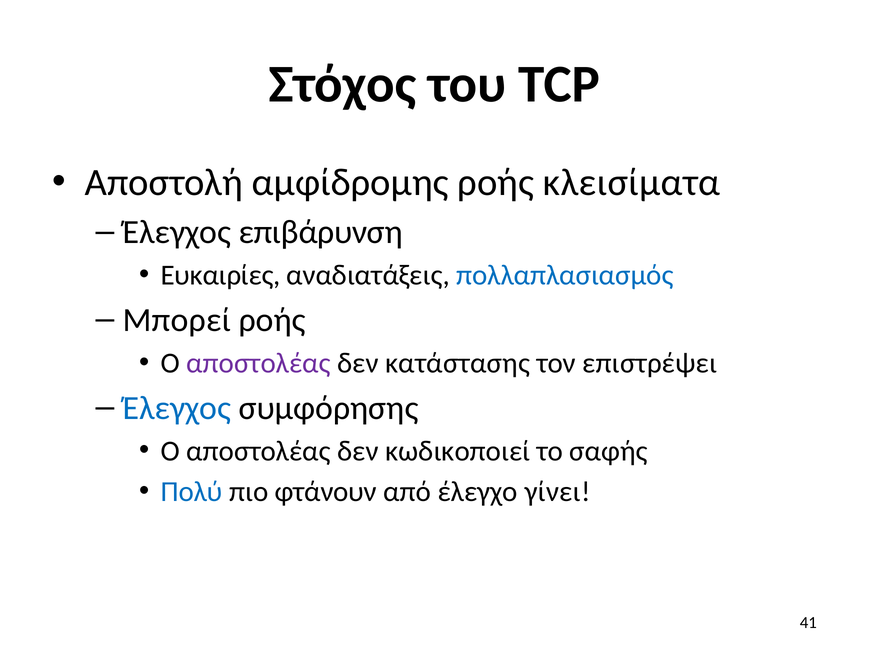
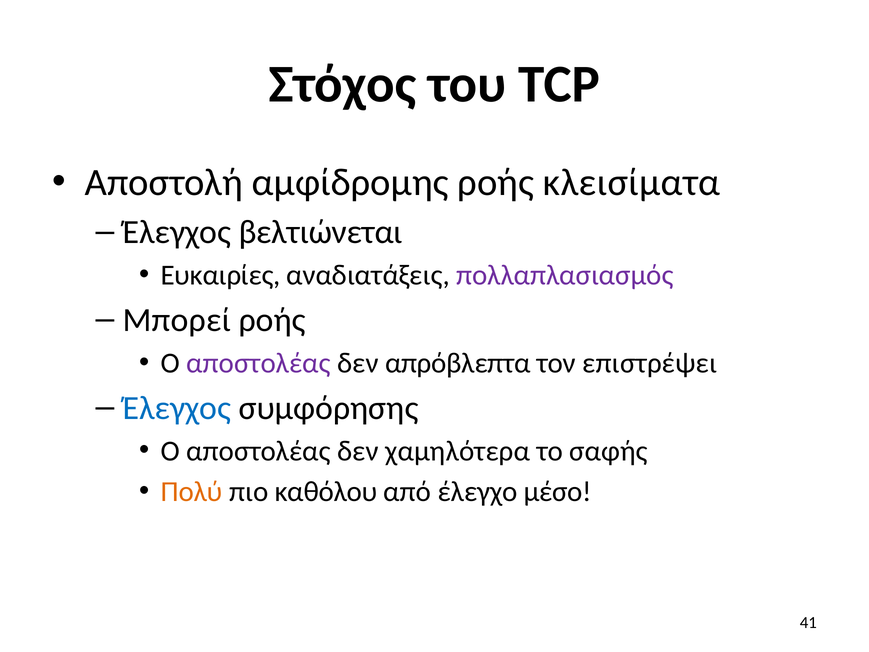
επιβάρυνση: επιβάρυνση -> βελτιώνεται (321, 232)
πολλαπλασιασμός colour: blue -> purple (565, 275)
κατάστασης: κατάστασης -> απρόβλεπτα (458, 363)
κωδικοποιεί: κωδικοποιεί -> χαμηλότερα (458, 451)
Πολύ colour: blue -> orange (192, 491)
φτάνουν: φτάνουν -> καθόλου (326, 491)
γίνει: γίνει -> μέσο (558, 491)
